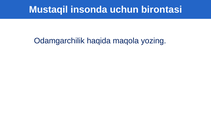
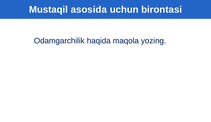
insonda: insonda -> asosida (89, 10)
